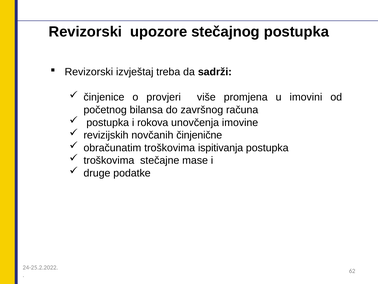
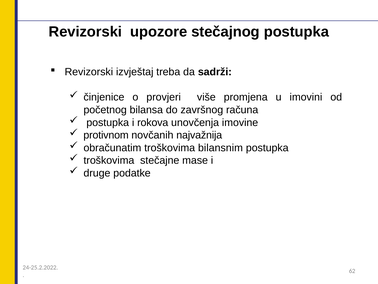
revizijskih: revizijskih -> protivnom (106, 135)
činjenične: činjenične -> najvažnija (199, 135)
ispitivanja: ispitivanja -> bilansnim (220, 148)
